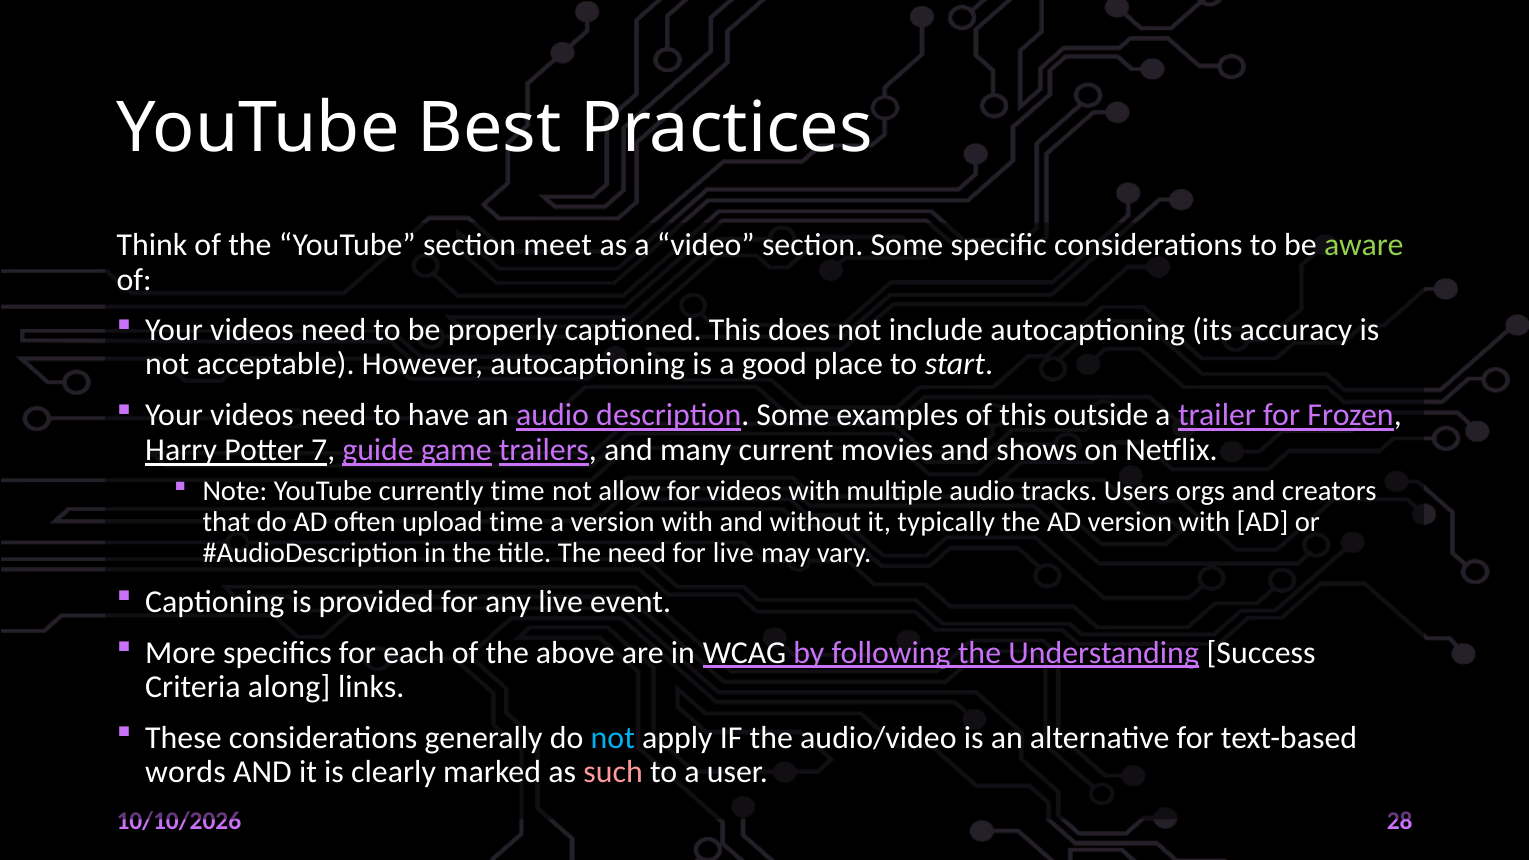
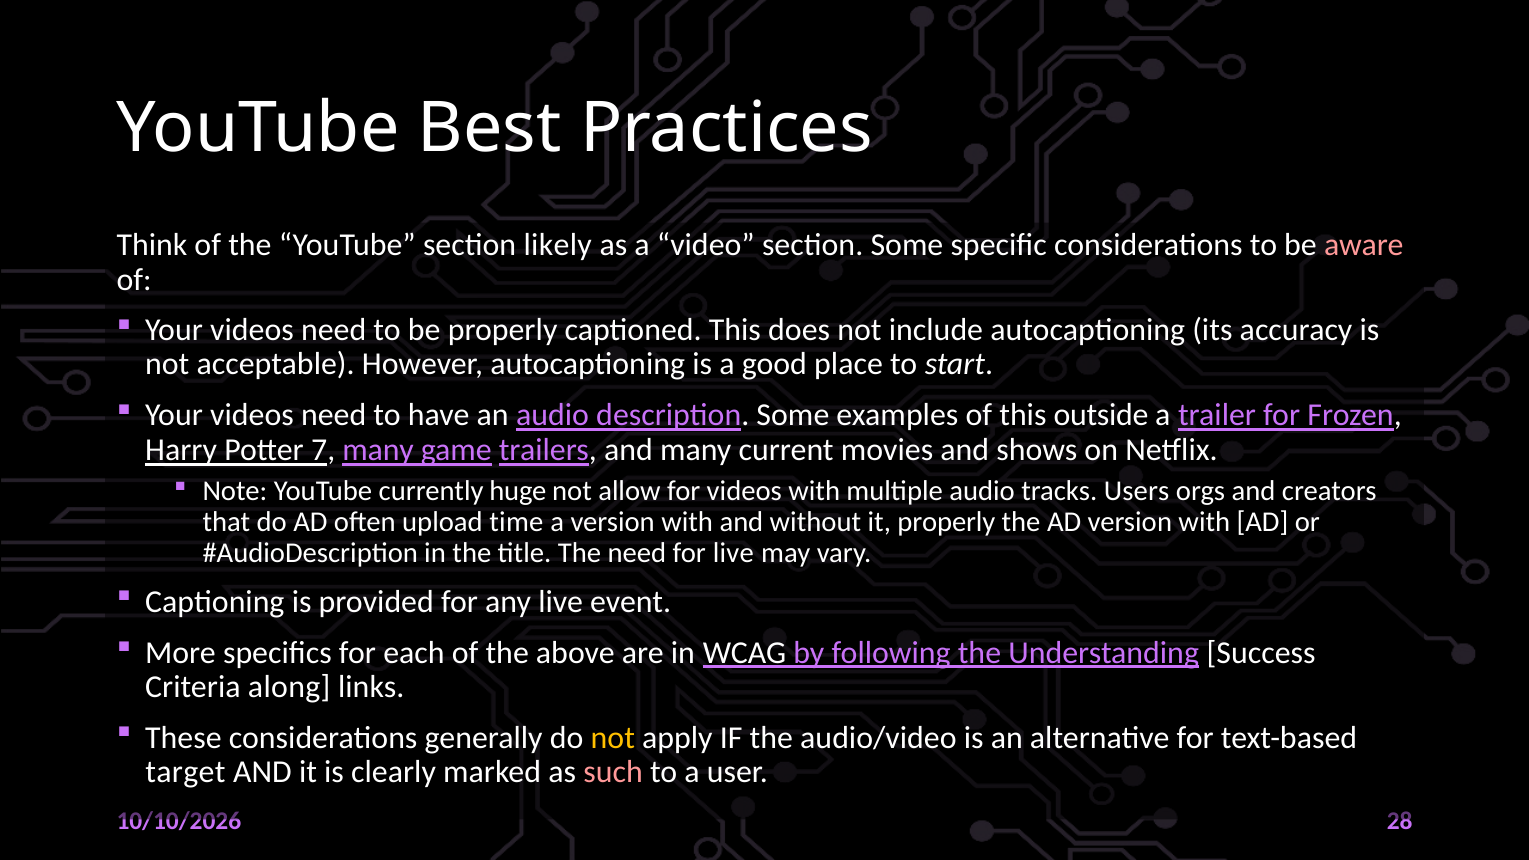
meet: meet -> likely (558, 245)
aware colour: light green -> pink (1364, 245)
7 guide: guide -> many (378, 450)
currently time: time -> huge (518, 491)
it typically: typically -> properly (946, 522)
not colour: light blue -> yellow (613, 738)
words: words -> target (185, 772)
